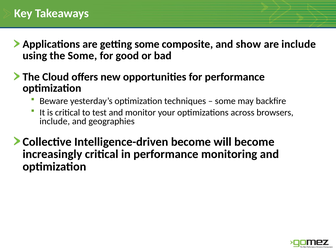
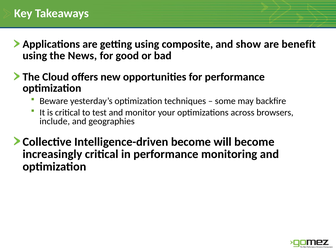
getting some: some -> using (147, 44)
are include: include -> benefit (299, 44)
the Some: Some -> News (82, 56)
